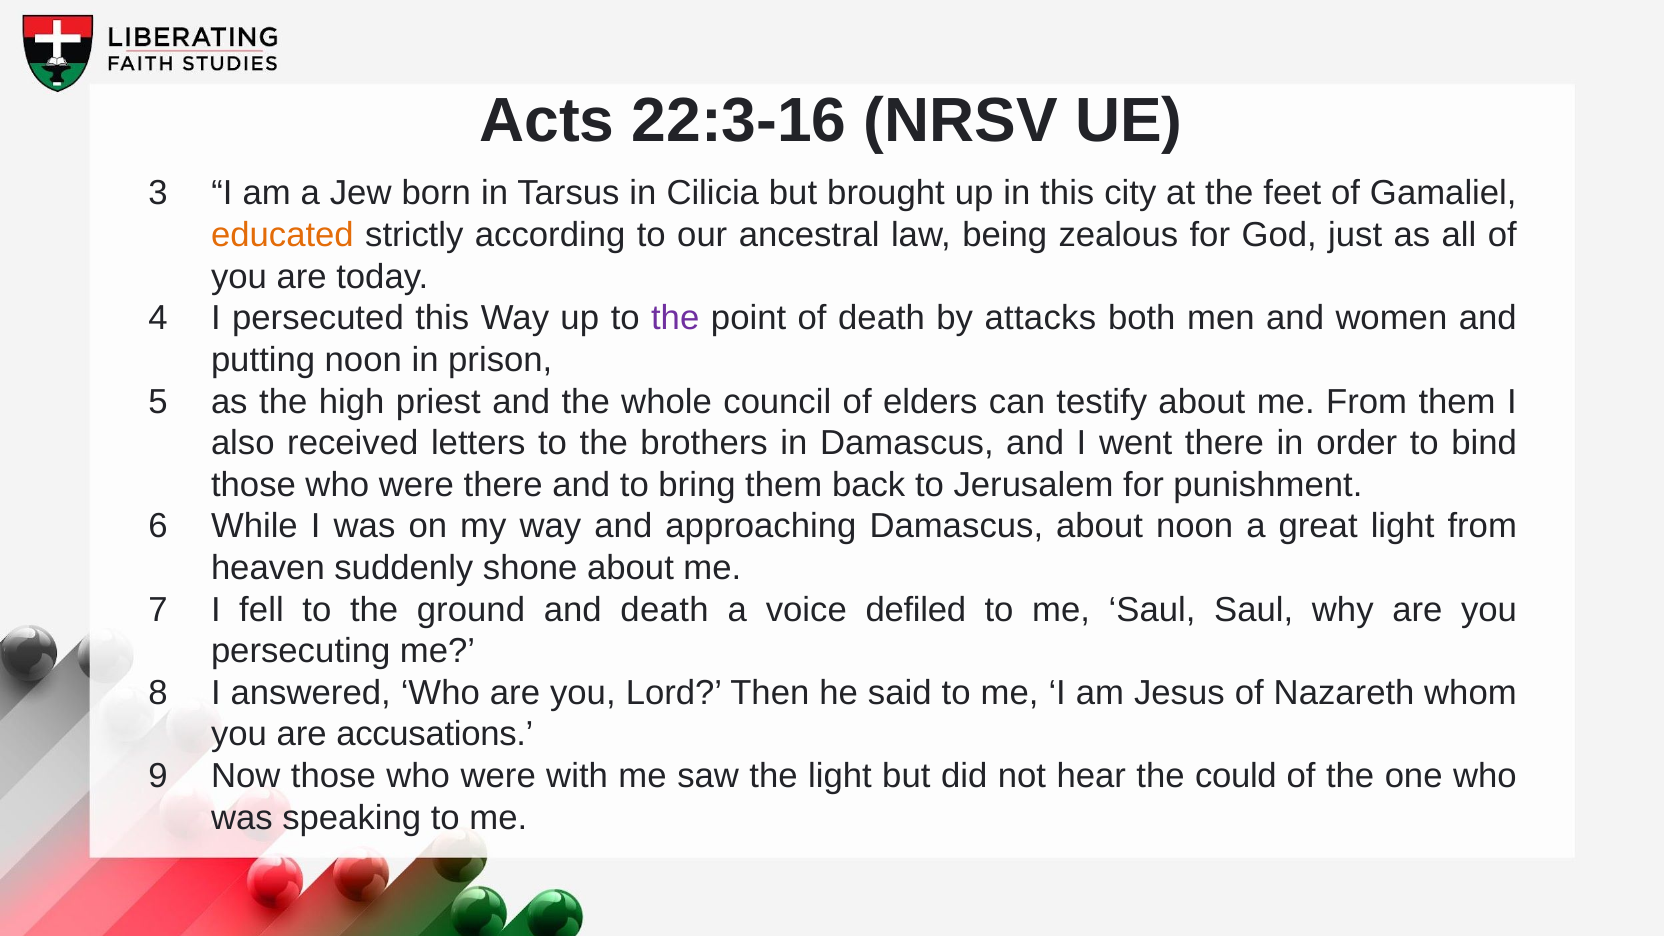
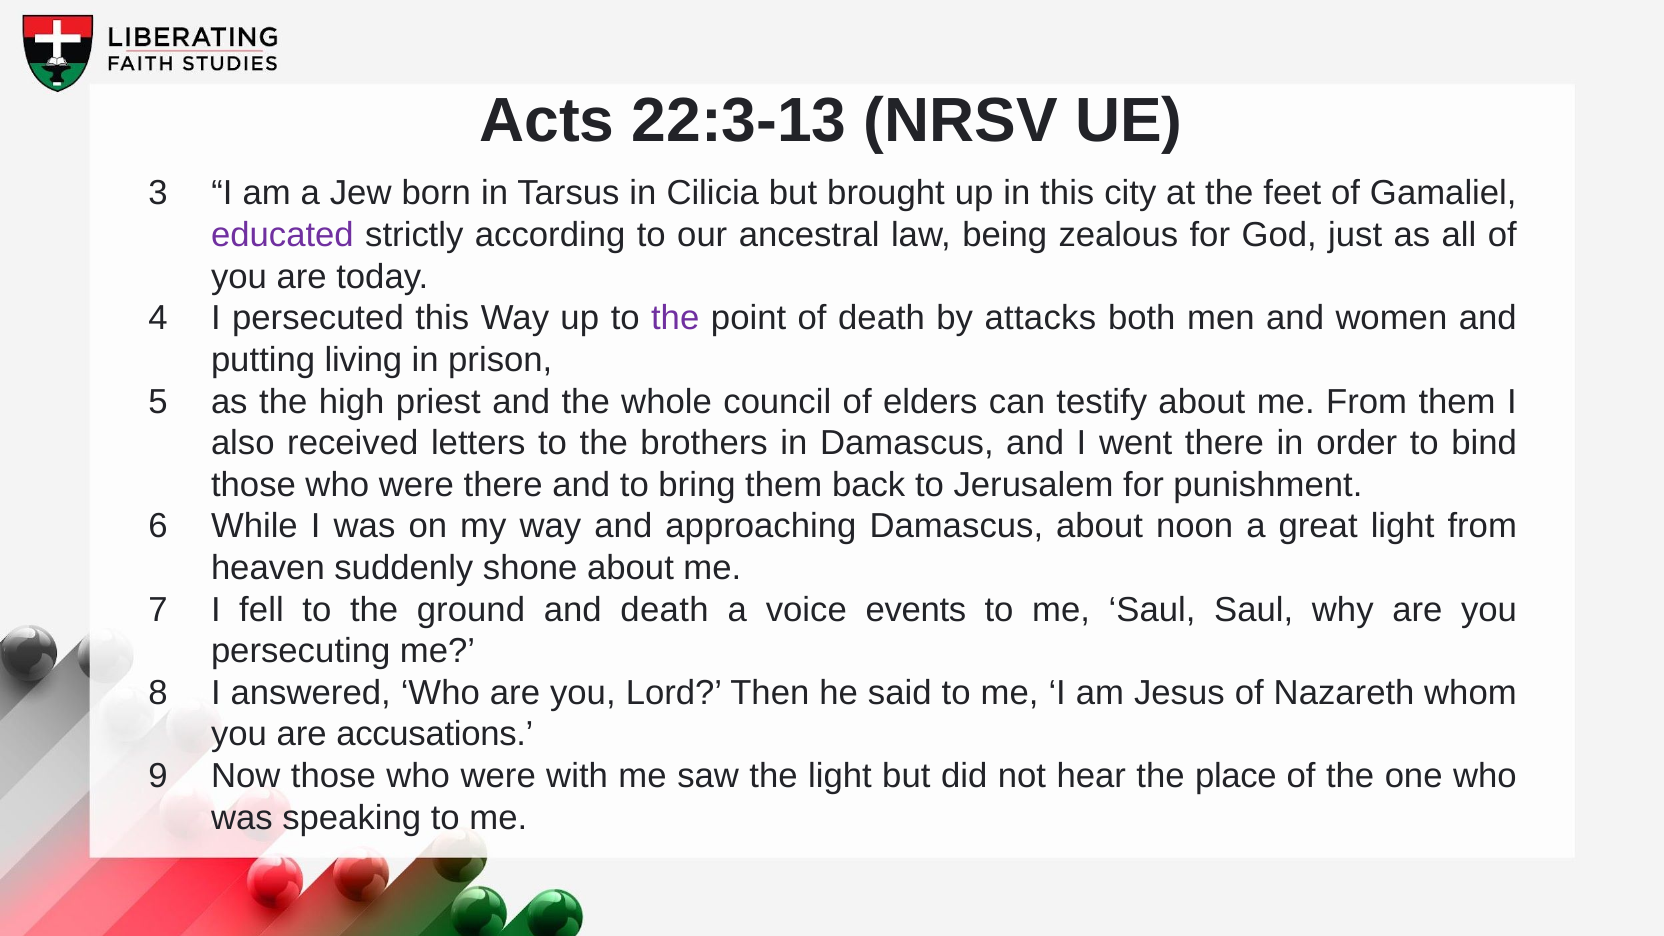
22:3-16: 22:3-16 -> 22:3-13 (739, 120)
educated colour: orange -> purple (282, 235)
putting noon: noon -> living (363, 360)
defiled: defiled -> events (916, 610)
could: could -> place (1236, 776)
